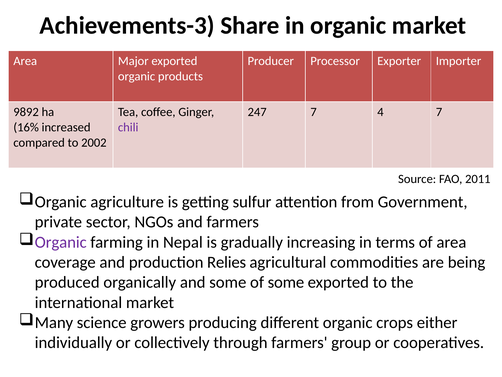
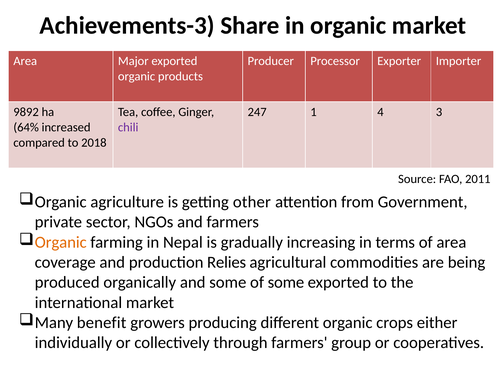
247 7: 7 -> 1 (314, 112)
4 7: 7 -> 3 (439, 112)
16%: 16% -> 64% (26, 127)
2002: 2002 -> 2018 (94, 143)
sulfur: sulfur -> other (252, 202)
Organic colour: purple -> orange (61, 242)
science: science -> benefit (102, 322)
